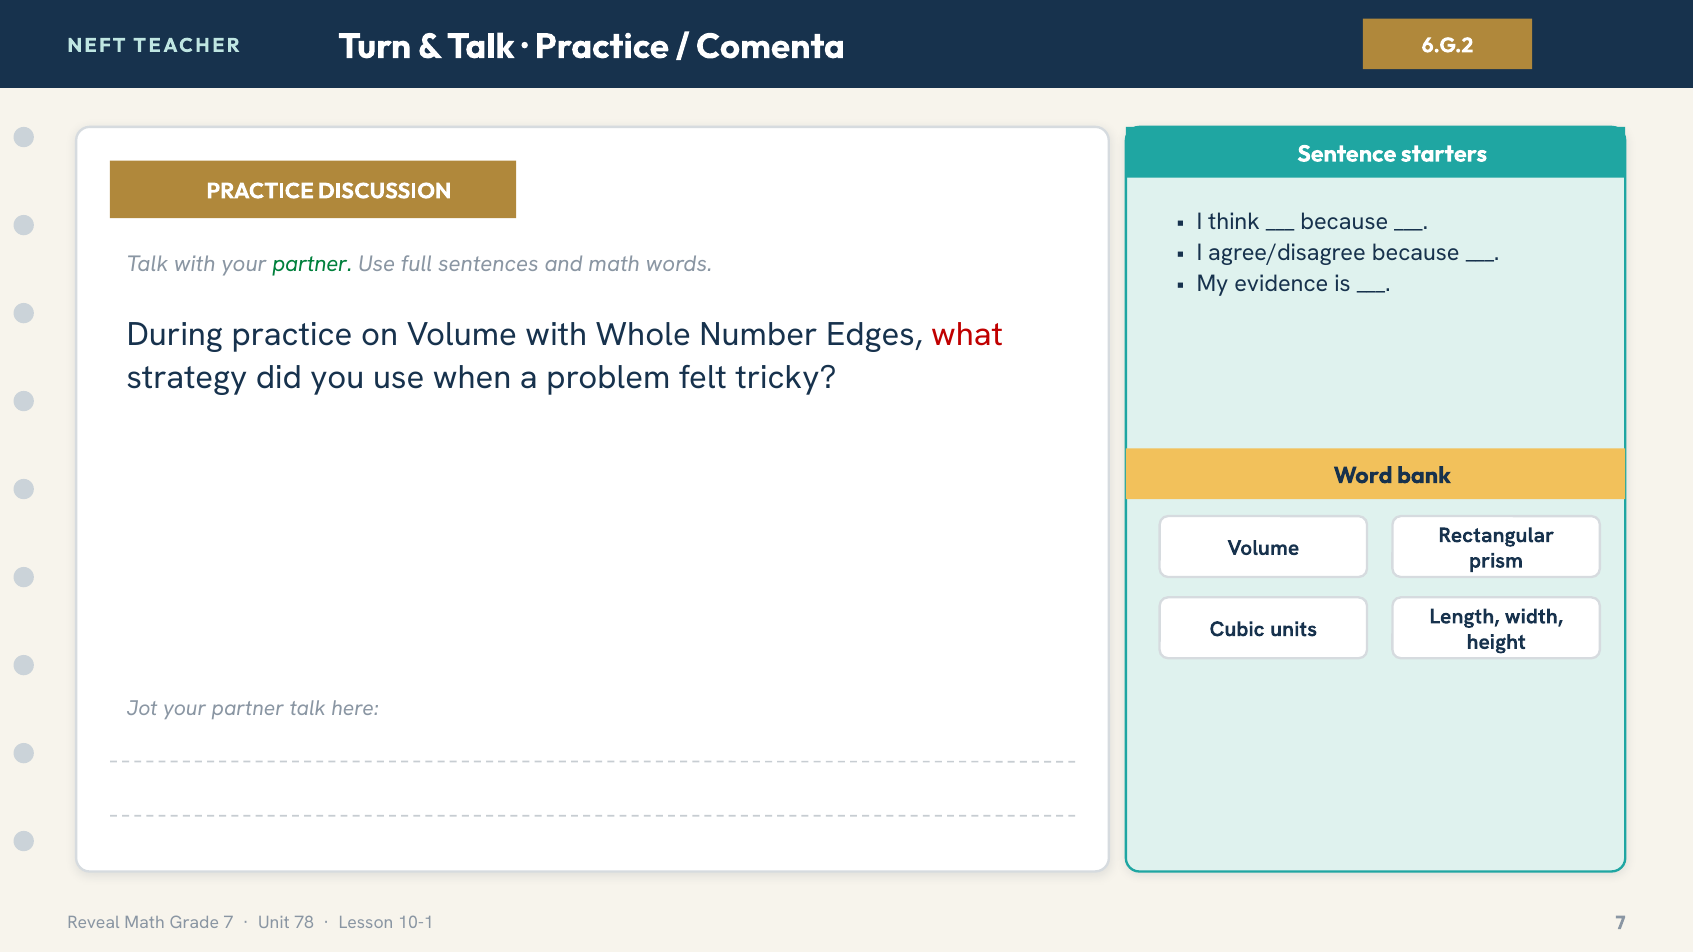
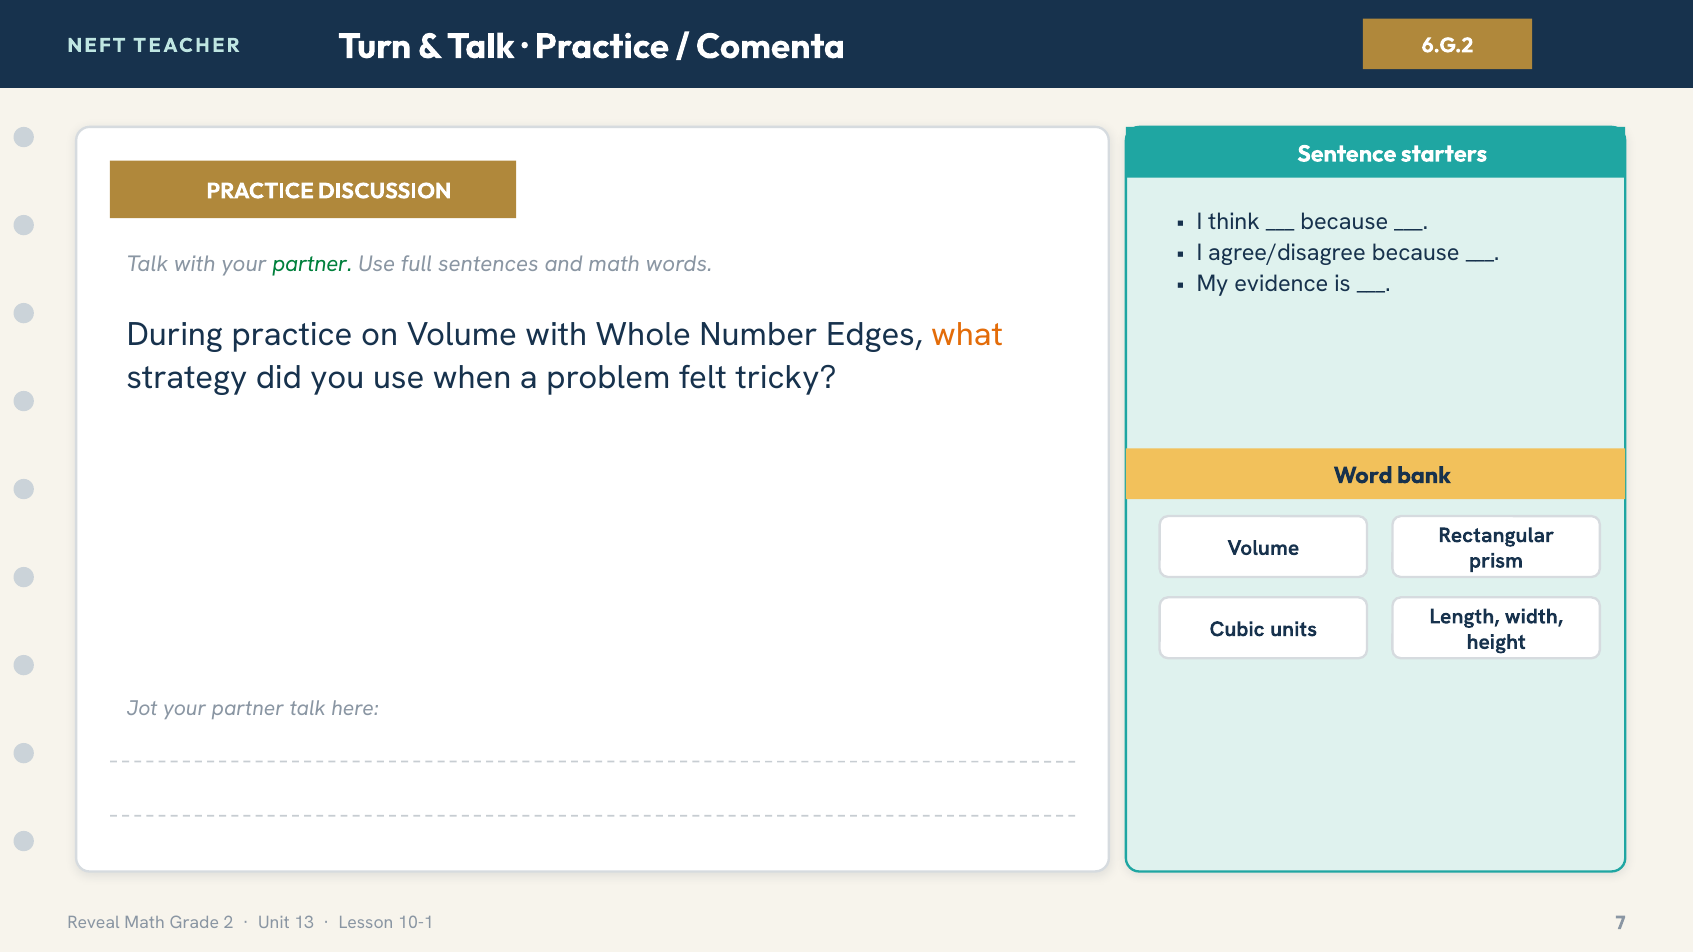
what colour: red -> orange (967, 335)
Grade 7: 7 -> 2 (229, 923)
78: 78 -> 13 (304, 923)
